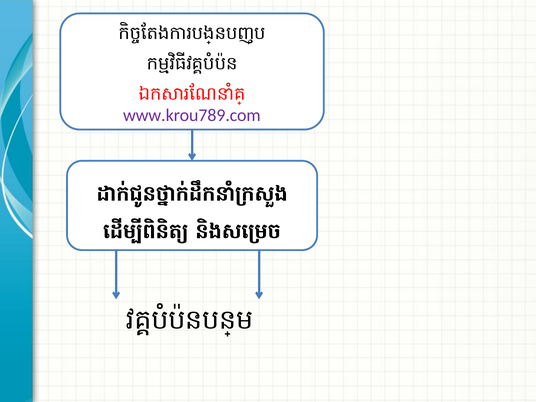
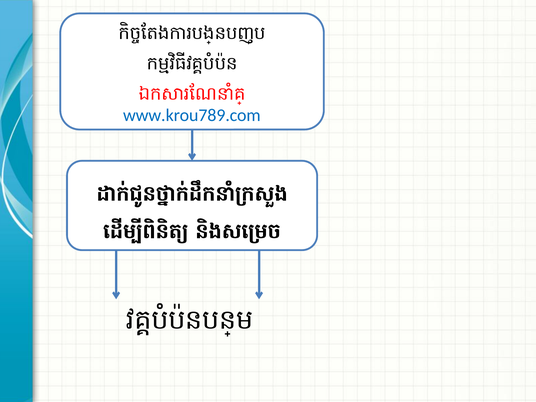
www.krou789.com colour: purple -> blue (192, 115)
